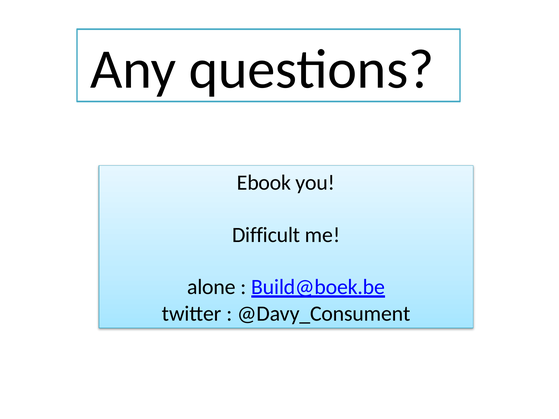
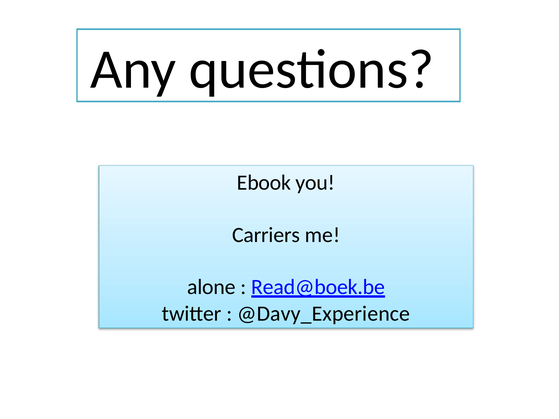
Difficult: Difficult -> Carriers (266, 235)
Build@boek.be: Build@boek.be -> Read@boek.be (318, 287)
@Davy_Consument: @Davy_Consument -> @Davy_Experience (324, 314)
